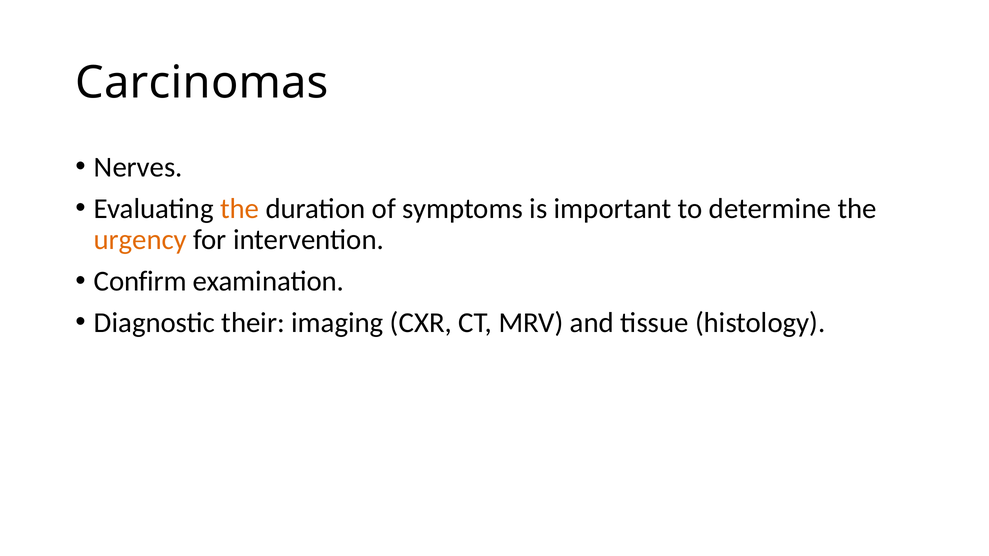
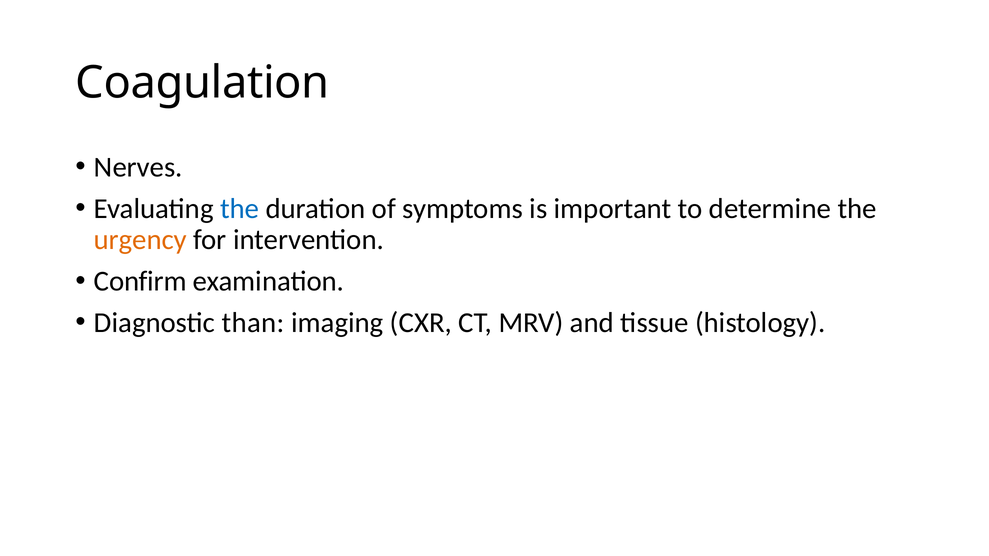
Carcinomas: Carcinomas -> Coagulation (202, 83)
the colour: orange -> blue (240, 209)
their: their -> than (253, 323)
